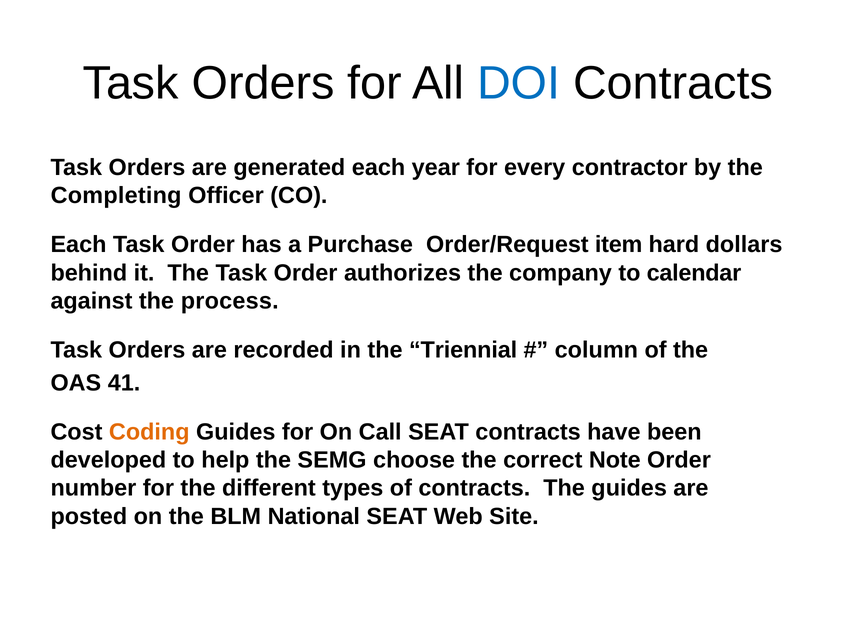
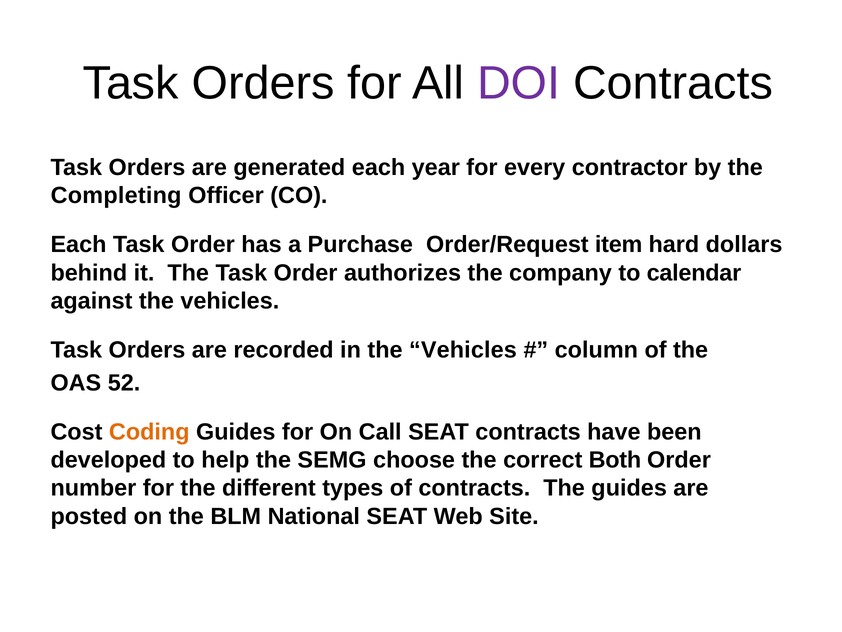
DOI colour: blue -> purple (519, 83)
against the process: process -> vehicles (230, 301)
in the Triennial: Triennial -> Vehicles (463, 350)
41: 41 -> 52 (124, 383)
Note: Note -> Both (615, 460)
